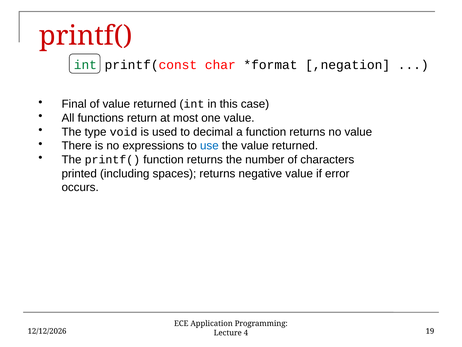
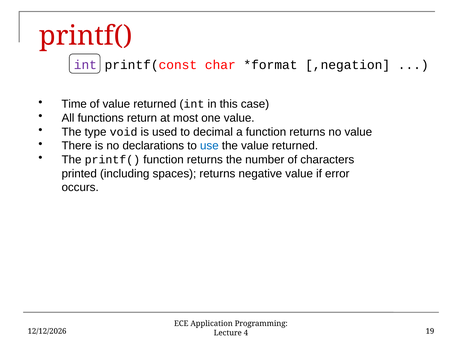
int colour: green -> purple (85, 65)
Final: Final -> Time (74, 104)
expressions: expressions -> declarations (153, 146)
